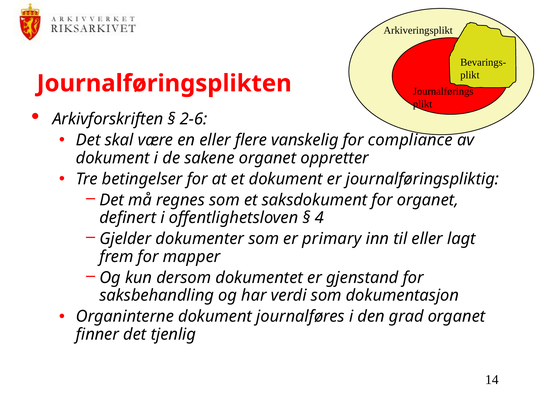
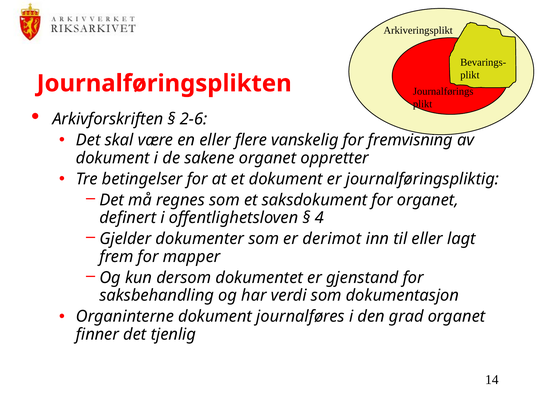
compliance: compliance -> fremvisning (410, 140)
primary: primary -> derimot (332, 239)
